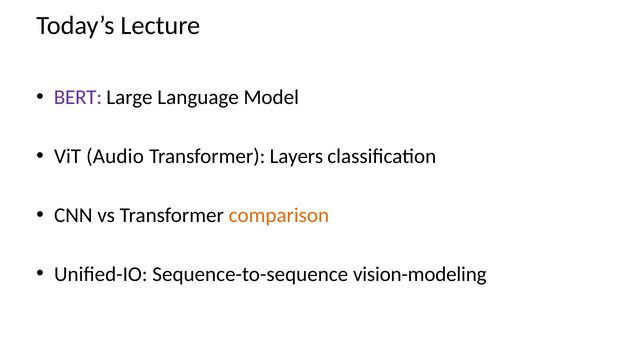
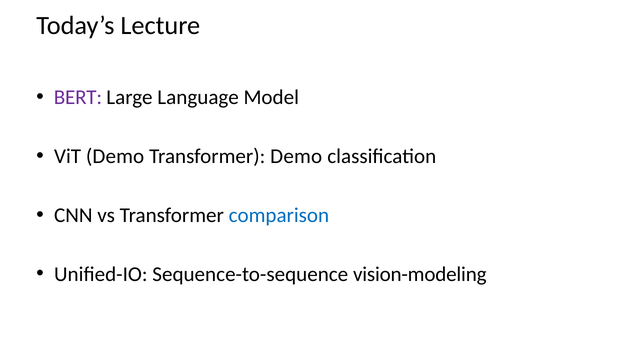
ViT Audio: Audio -> Demo (115, 156)
Transformer Layers: Layers -> Demo (296, 156)
comparison colour: orange -> blue (279, 215)
